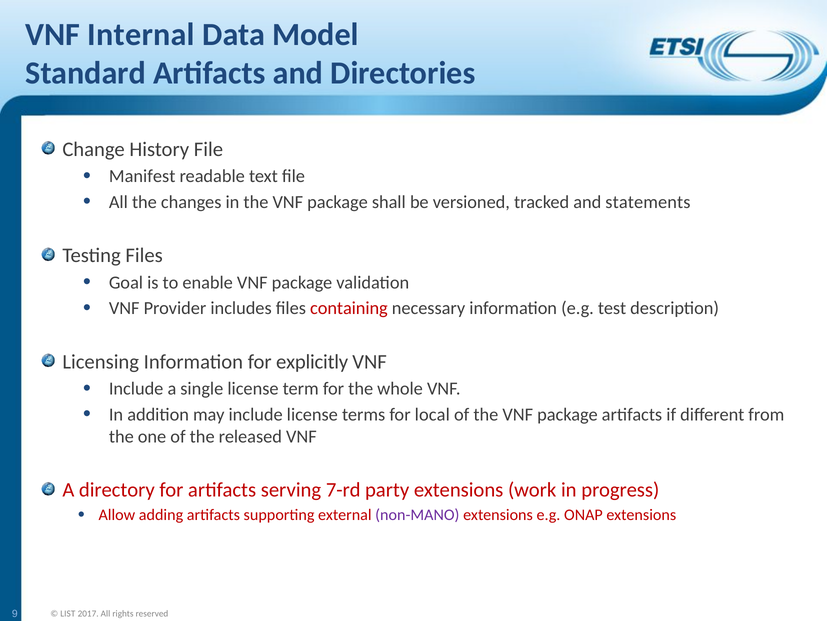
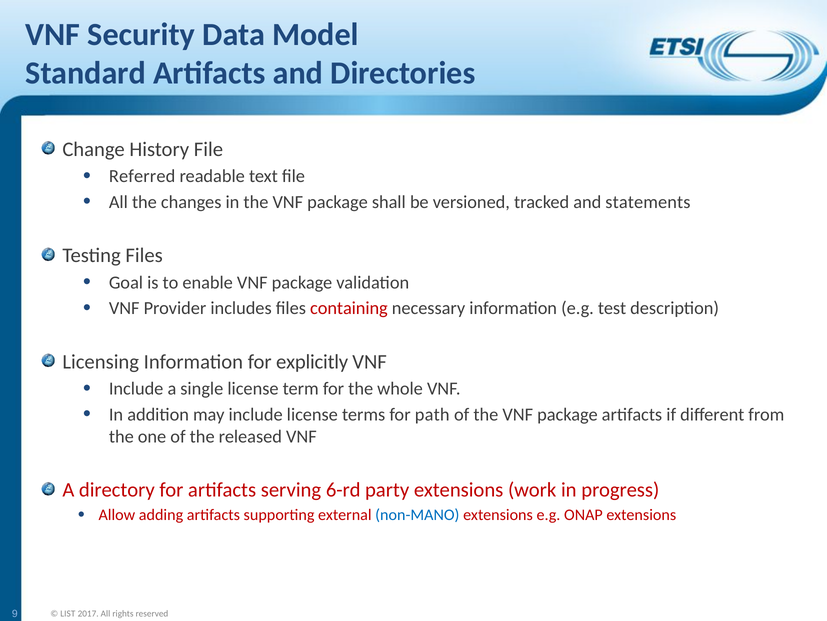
Internal: Internal -> Security (141, 35)
Manifest: Manifest -> Referred (142, 176)
local: local -> path (432, 414)
7-rd: 7-rd -> 6-rd (343, 490)
non-MANO colour: purple -> blue (417, 514)
